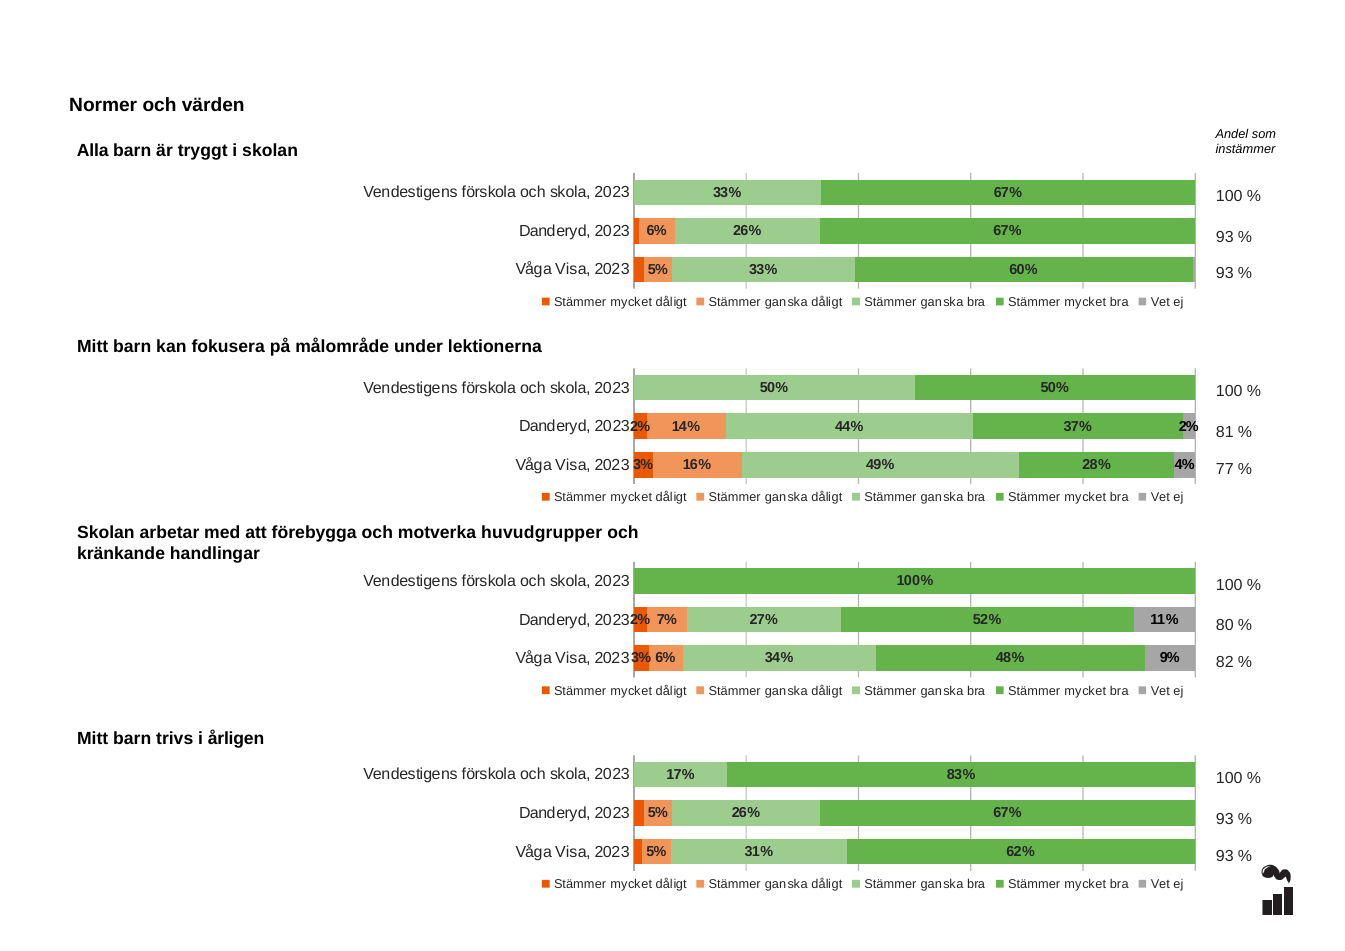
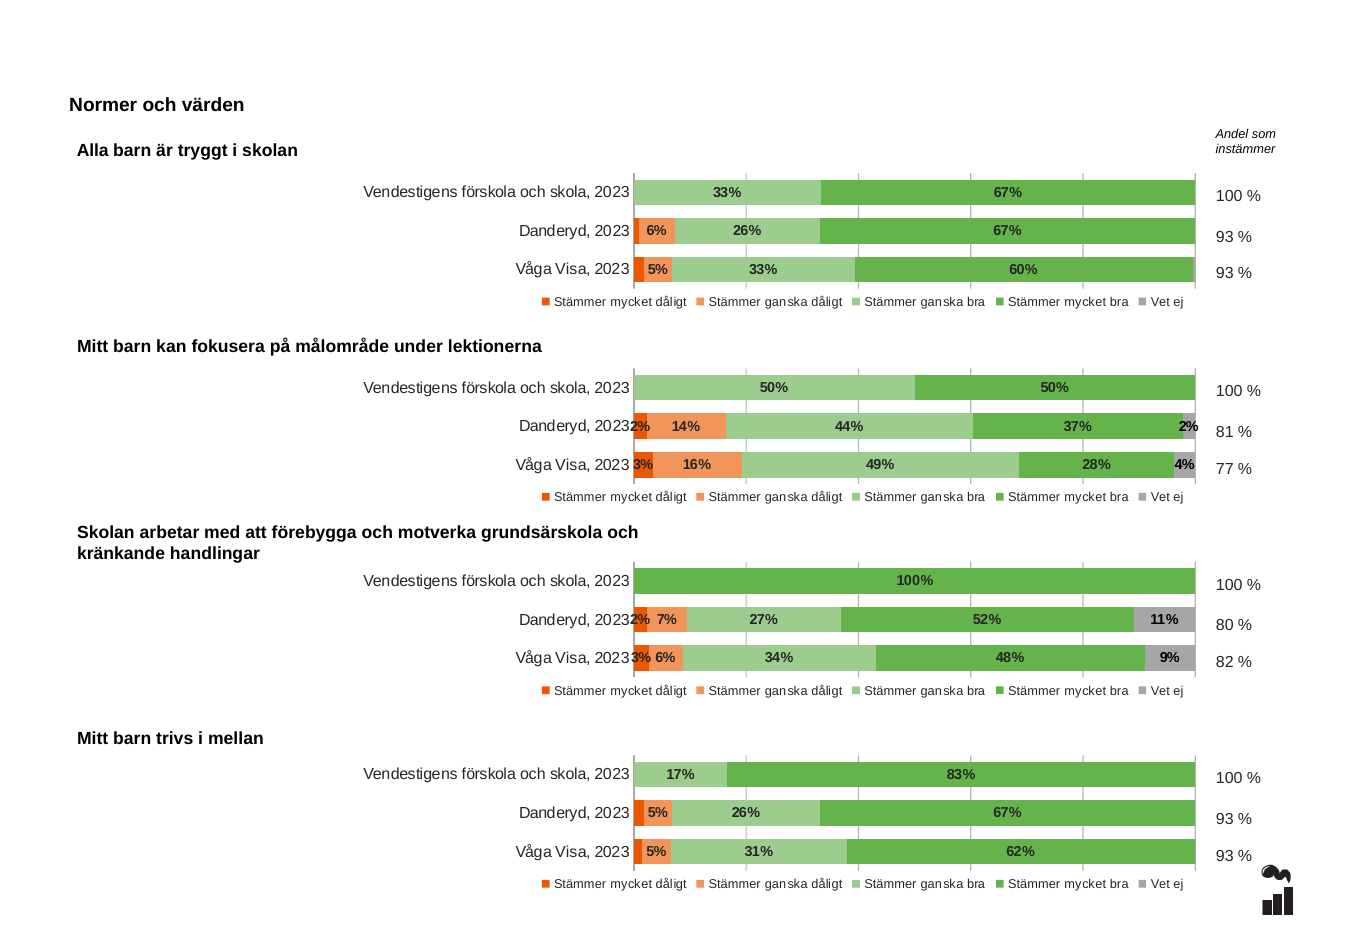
huvudgrupper: huvudgrupper -> grundsärskola (542, 532)
årligen: årligen -> mellan (236, 739)
